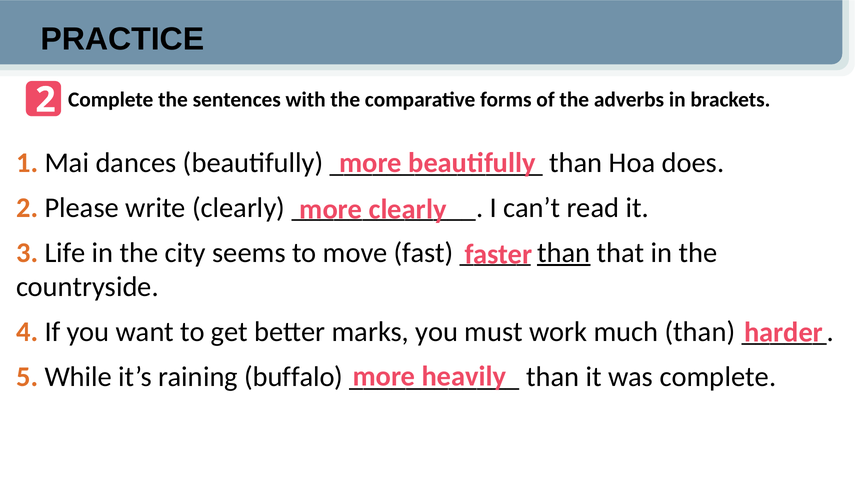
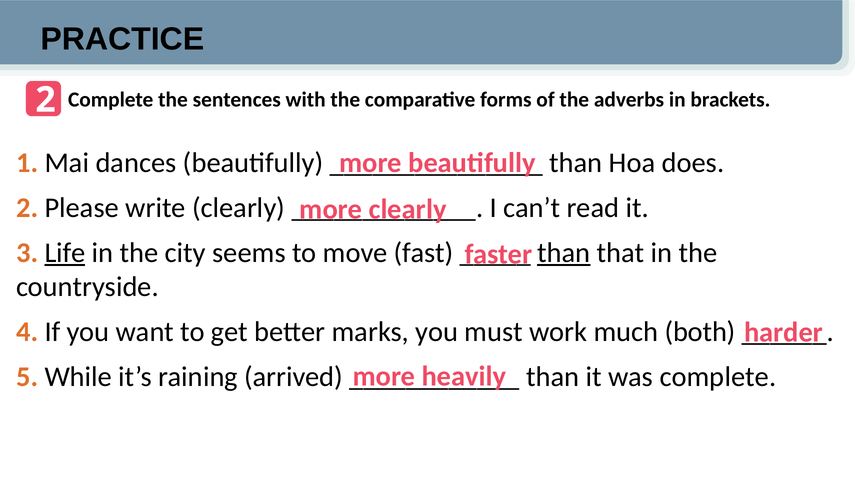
Life underline: none -> present (65, 253)
much than: than -> both (700, 332)
buffalo: buffalo -> arrived (294, 377)
